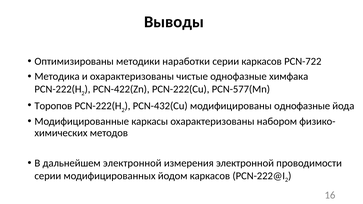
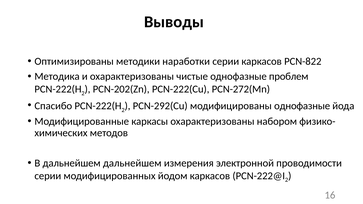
PCN-722: PCN-722 -> PCN-822 (303, 61)
химфака: химфака -> проблем (289, 77)
PCN-422(Zn: PCN-422(Zn -> PCN-202(Zn (121, 89)
PCN-577(Mn: PCN-577(Mn -> PCN-272(Mn (241, 89)
Торопов: Торопов -> Спасибо (53, 106)
PCN-432(Cu: PCN-432(Cu -> PCN-292(Cu (160, 106)
дальнейшем электронной: электронной -> дальнейшем (132, 163)
